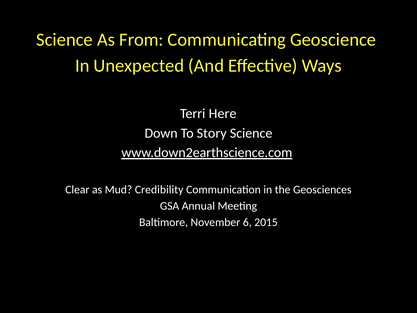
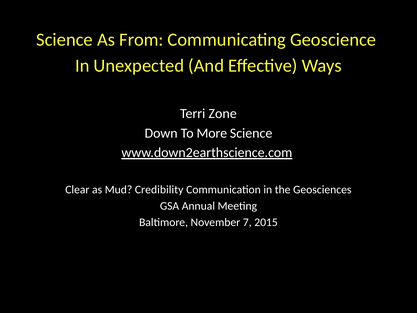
Here: Here -> Zone (223, 114)
Story: Story -> More (212, 133)
6: 6 -> 7 (247, 222)
